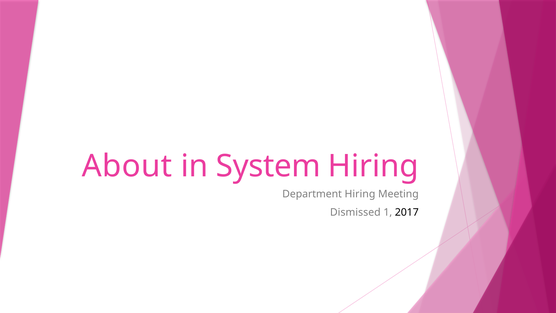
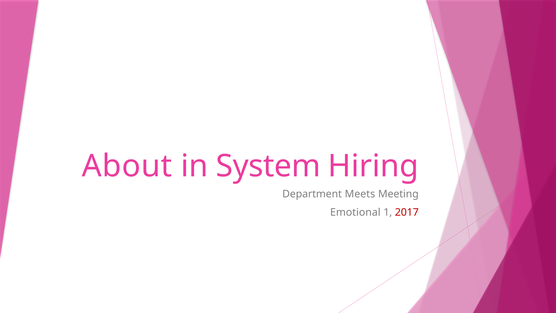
Department Hiring: Hiring -> Meets (360, 194)
Dismissed: Dismissed -> Emotional (355, 212)
2017 colour: black -> red (407, 212)
